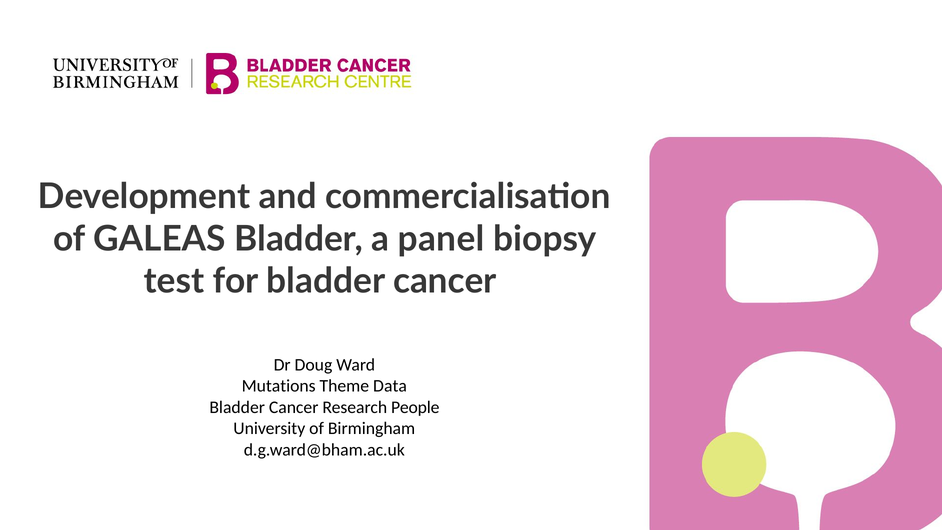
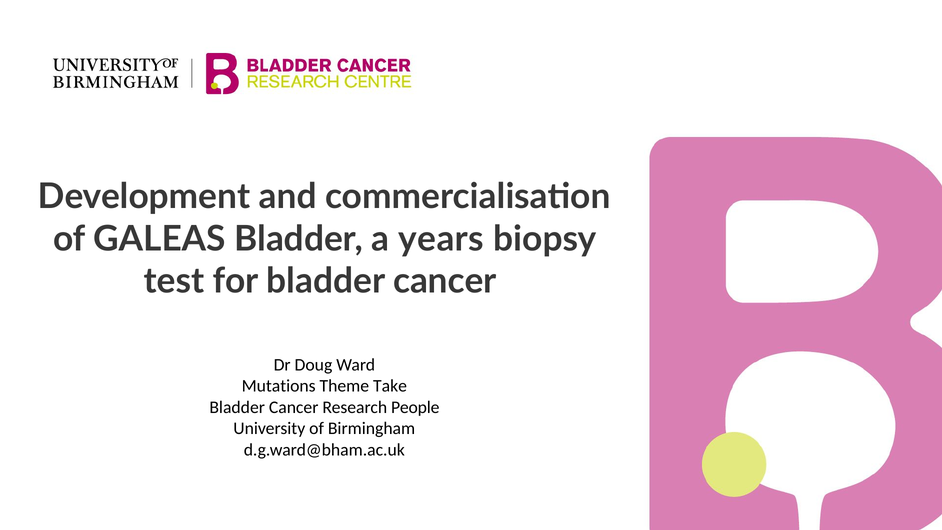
panel: panel -> years (441, 239)
Data: Data -> Take (390, 386)
